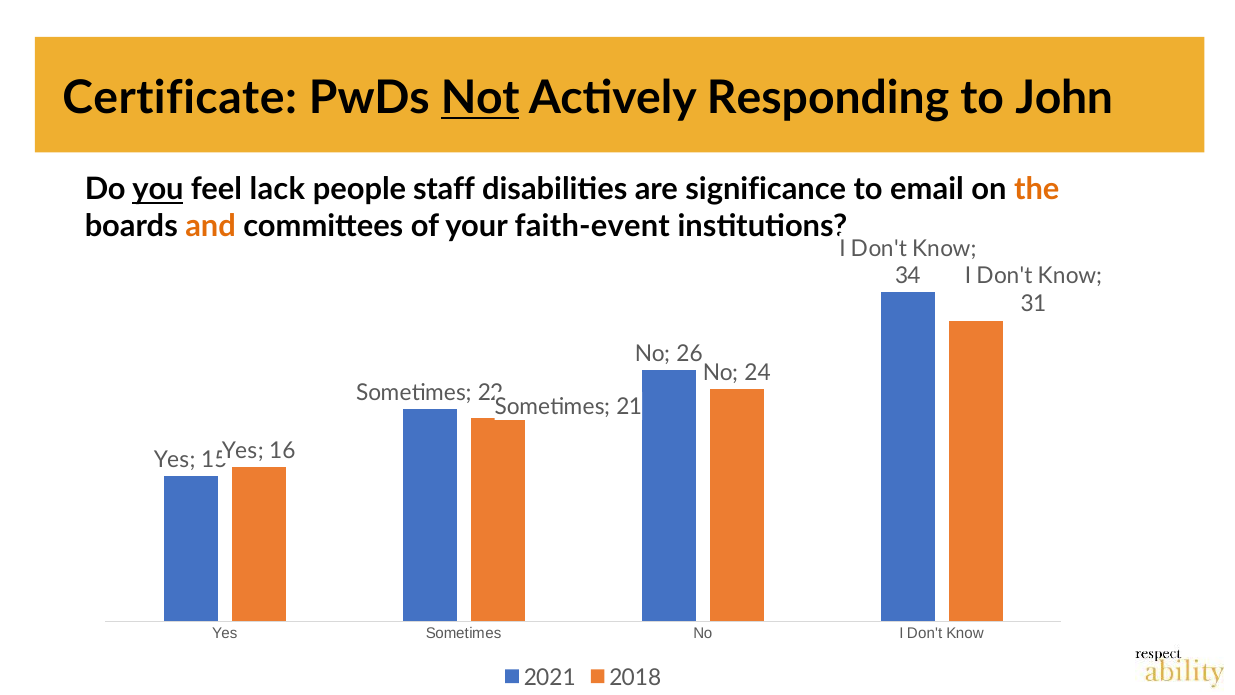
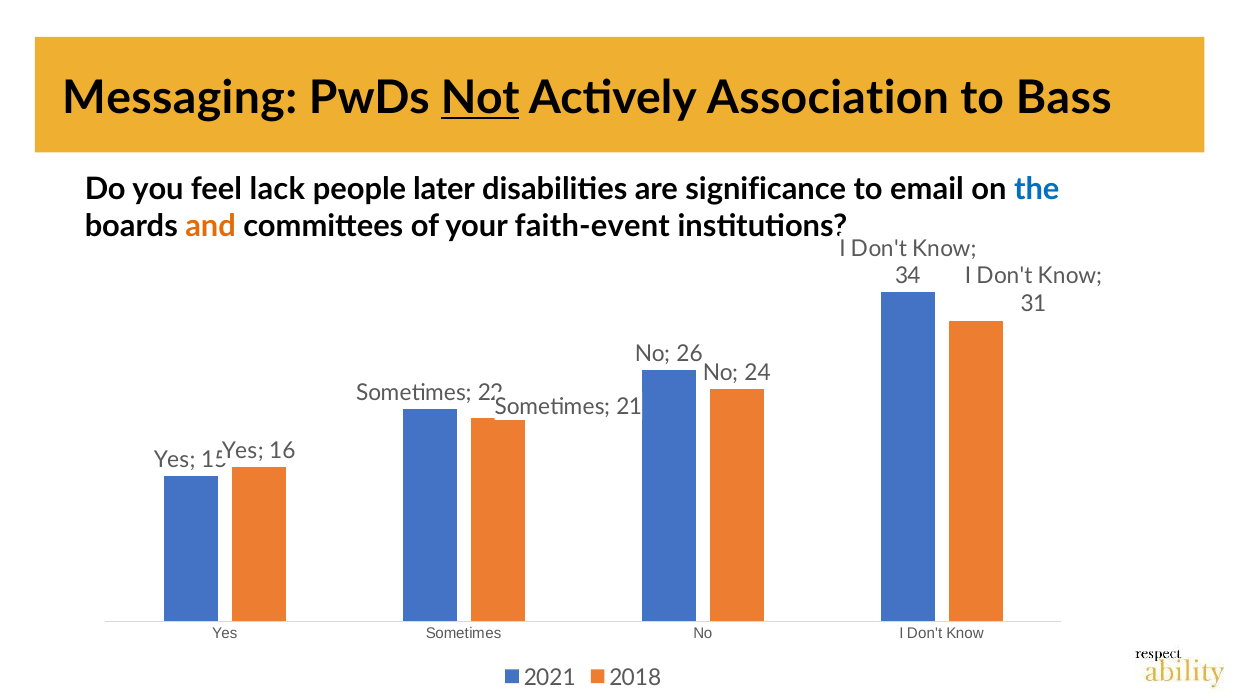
Certificate: Certificate -> Messaging (180, 98)
Responding: Responding -> Association (828, 98)
John: John -> Bass (1064, 98)
you underline: present -> none (158, 190)
staff: staff -> later (444, 190)
the colour: orange -> blue (1037, 190)
